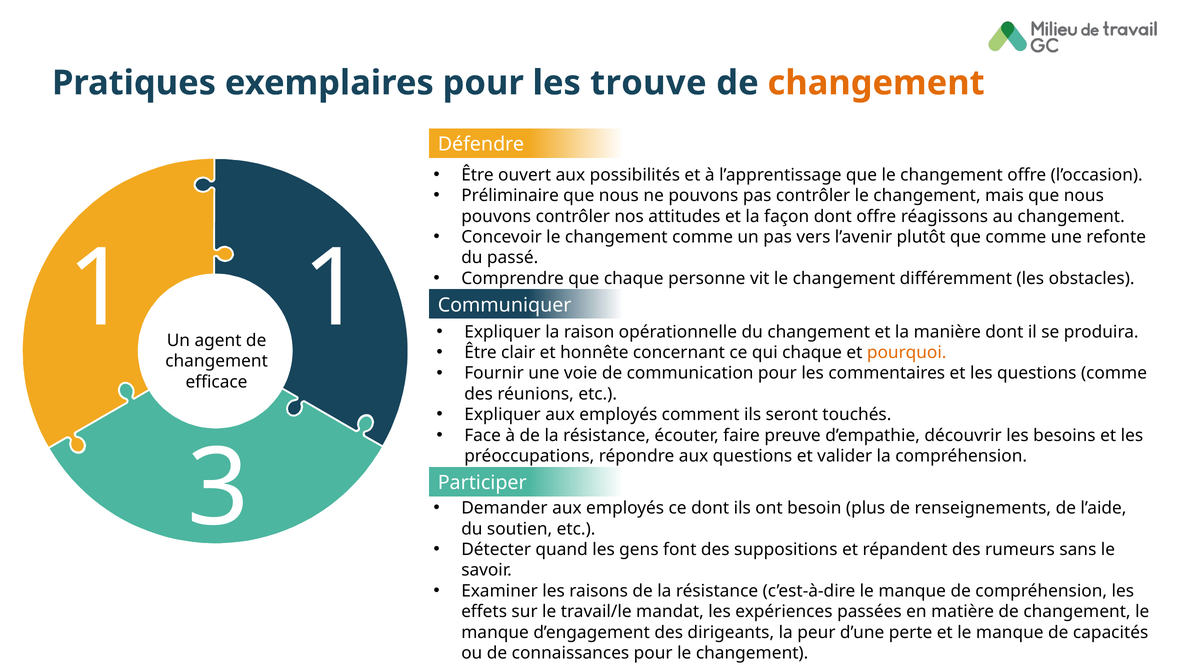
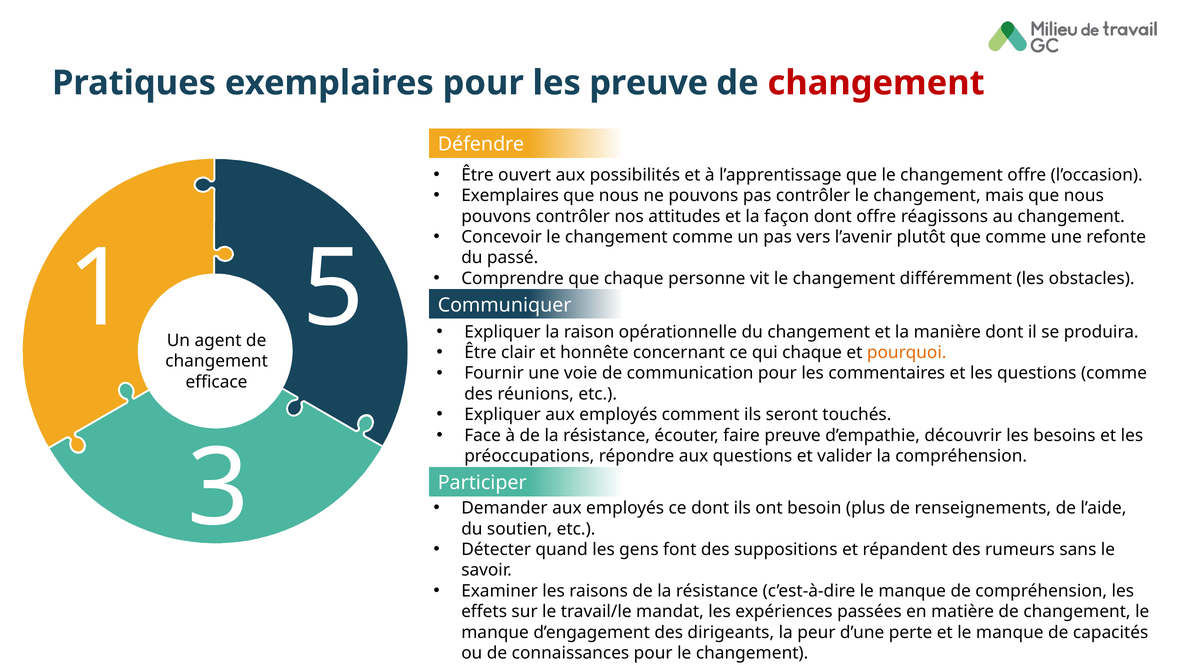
les trouve: trouve -> preuve (649, 83)
changement colour: orange -> red (876, 83)
Préliminaire: Préliminaire -> Exemplaires (510, 196)
1 1: 1 -> 5 (333, 289)
